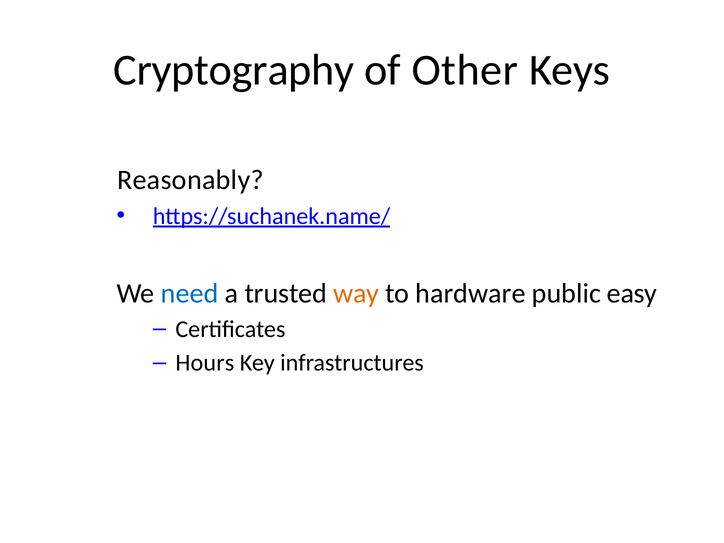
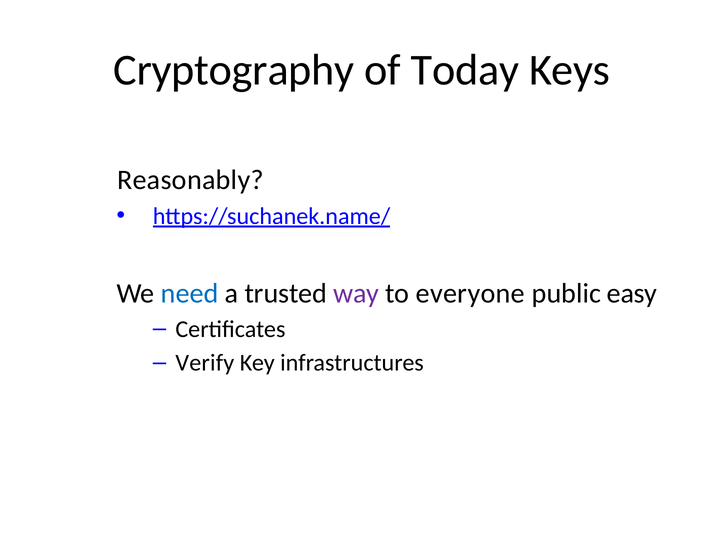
Other: Other -> Today (465, 70)
way colour: orange -> purple (356, 293)
hardware: hardware -> everyone (470, 293)
Hours: Hours -> Verify (205, 363)
